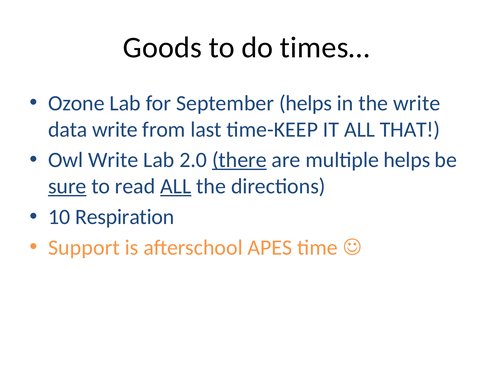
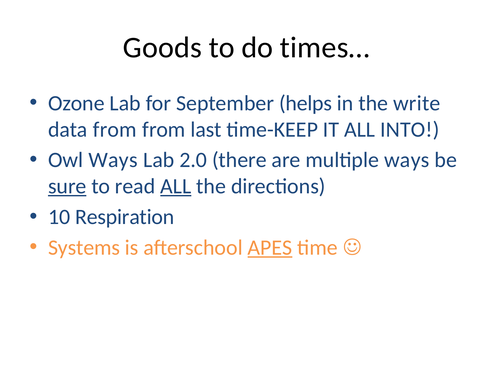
data write: write -> from (115, 130)
THAT: THAT -> INTO (410, 130)
Owl Write: Write -> Ways (113, 160)
there underline: present -> none (239, 160)
multiple helps: helps -> ways (407, 160)
Support: Support -> Systems (84, 248)
APES underline: none -> present (270, 248)
